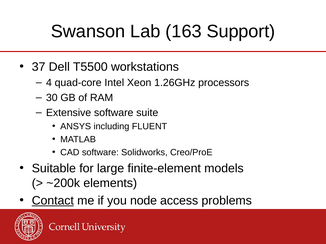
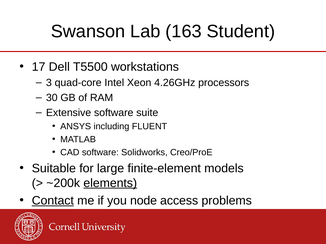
Support: Support -> Student (241, 31)
37: 37 -> 17 (39, 67)
4: 4 -> 3 (49, 83)
1.26GHz: 1.26GHz -> 4.26GHz (175, 83)
elements underline: none -> present (110, 183)
